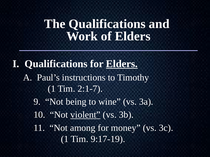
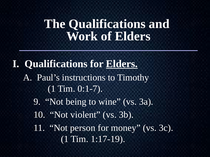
2:1-7: 2:1-7 -> 0:1-7 (90, 89)
violent underline: present -> none (85, 115)
among: among -> person (83, 128)
9:17-19: 9:17-19 -> 1:17-19 (108, 139)
